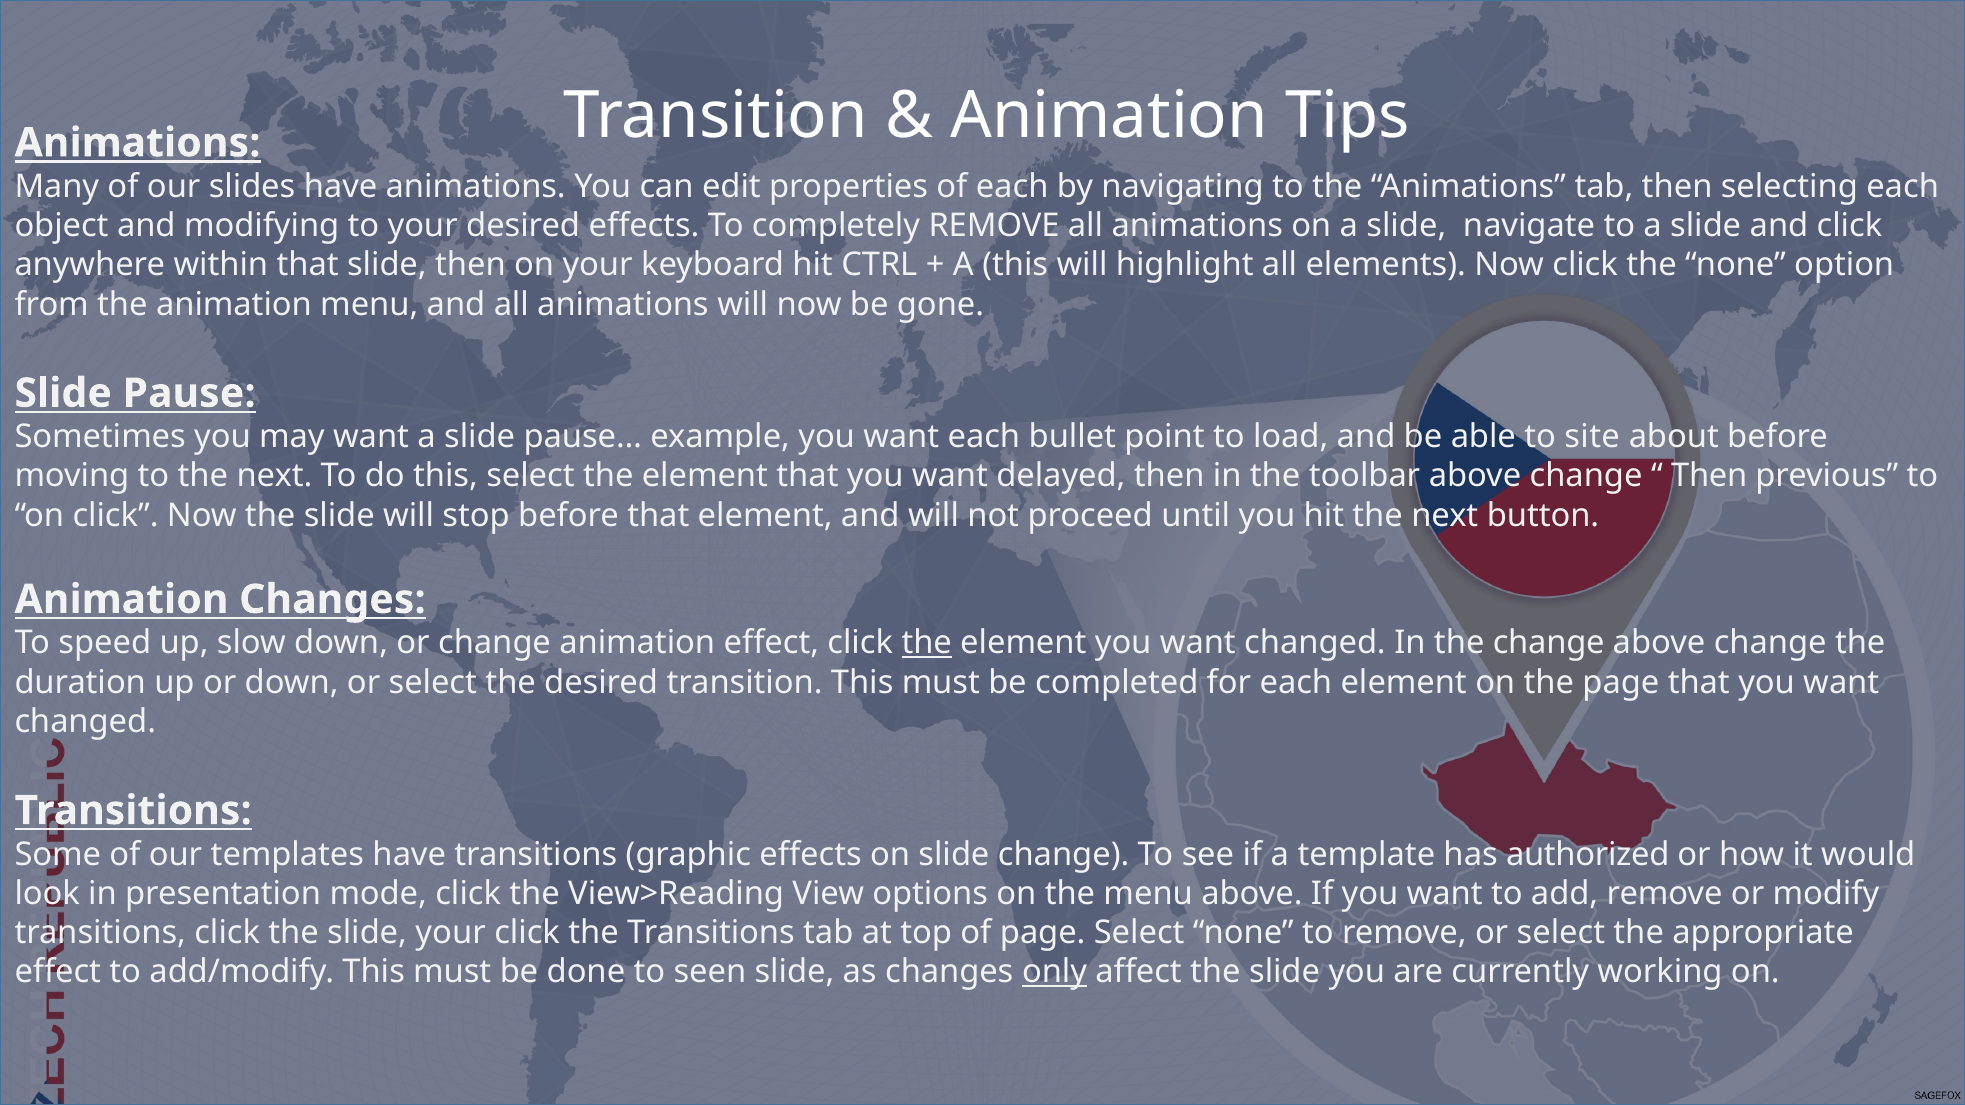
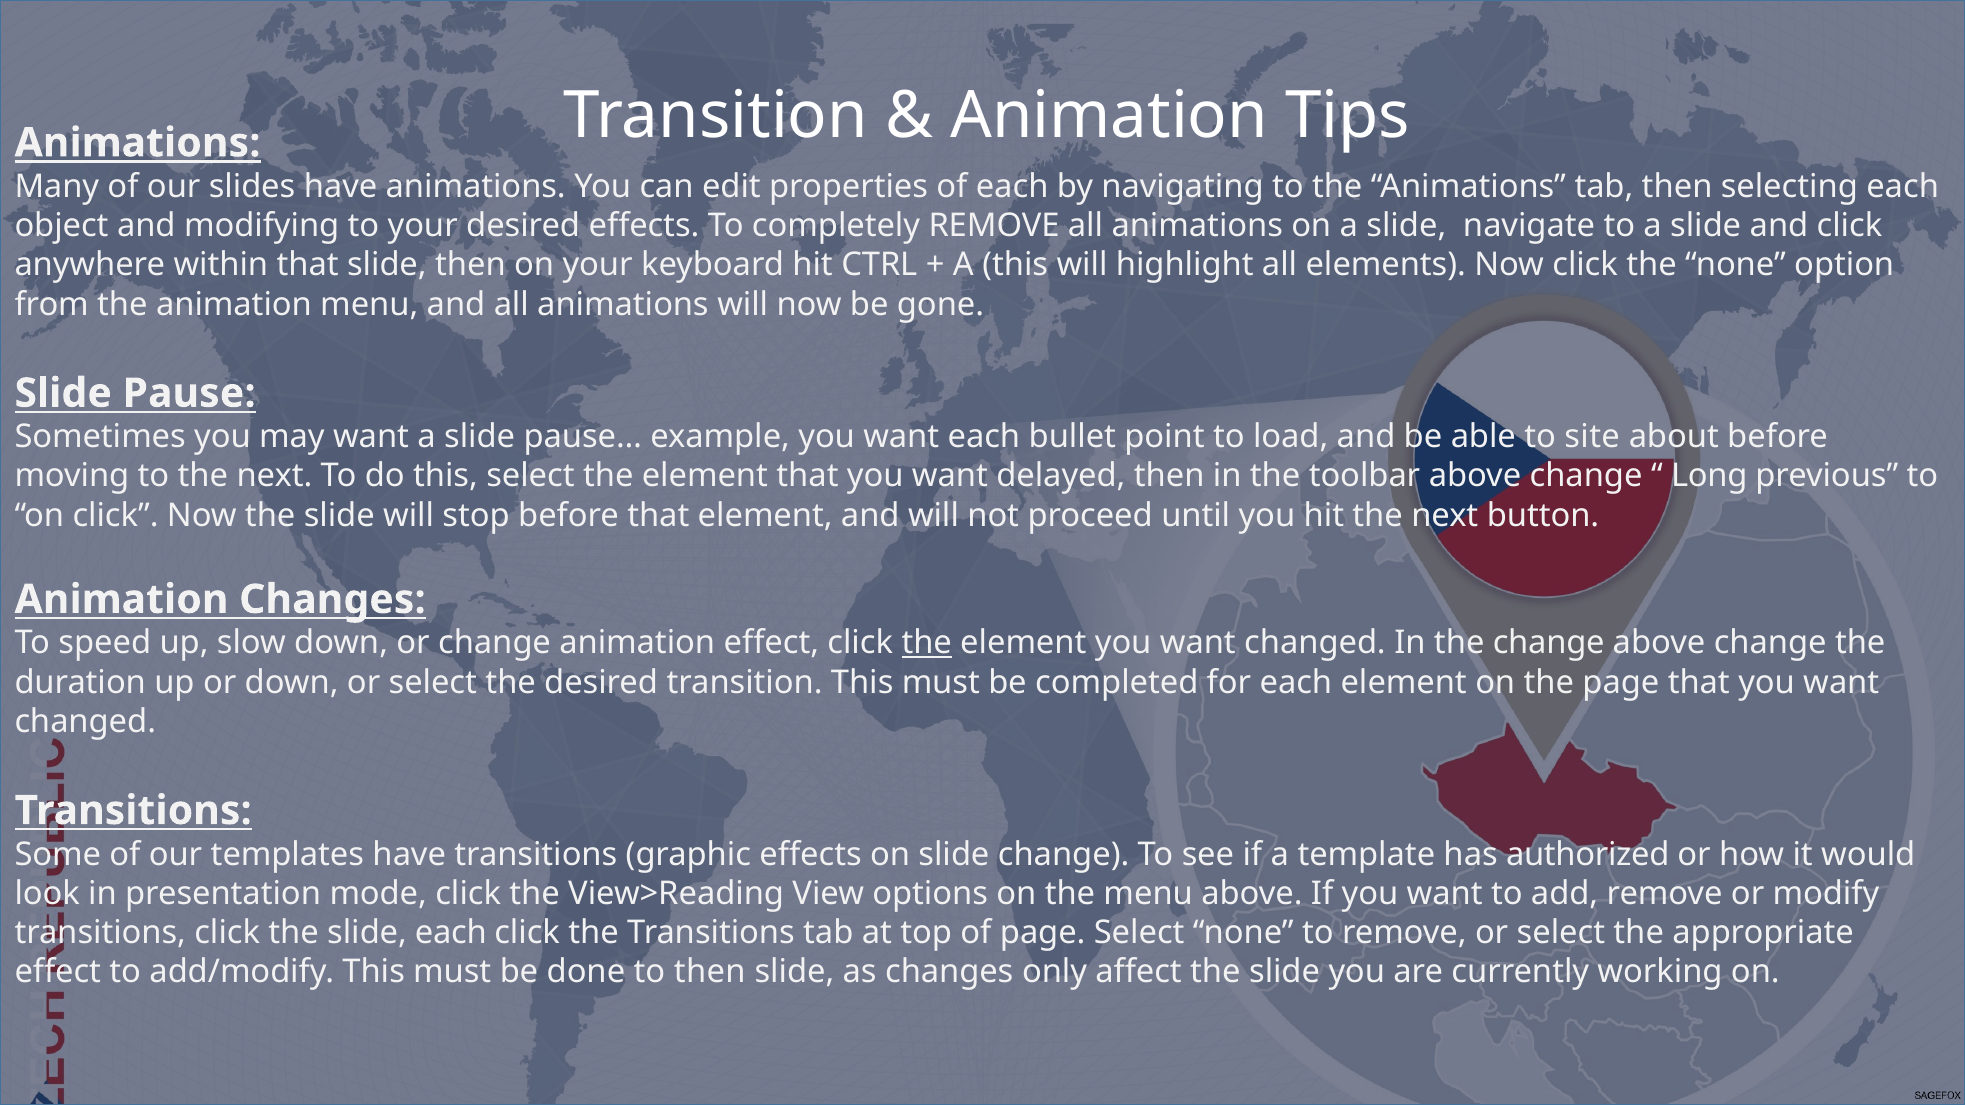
Then: Then -> Long (1709, 476)
slide your: your -> each (451, 933)
to seen: seen -> then (710, 972)
only underline: present -> none (1055, 972)
